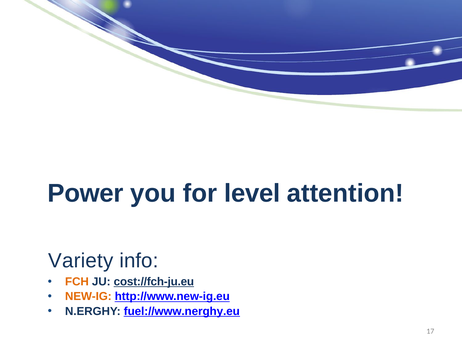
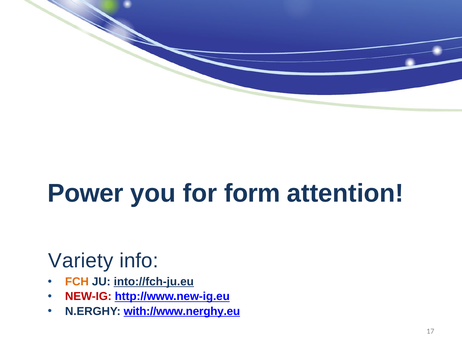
level: level -> form (252, 193)
cost://fch-ju.eu: cost://fch-ju.eu -> into://fch-ju.eu (154, 281)
NEW-IG colour: orange -> red (88, 296)
fuel://www.nerghy.eu: fuel://www.nerghy.eu -> with://www.nerghy.eu (182, 311)
